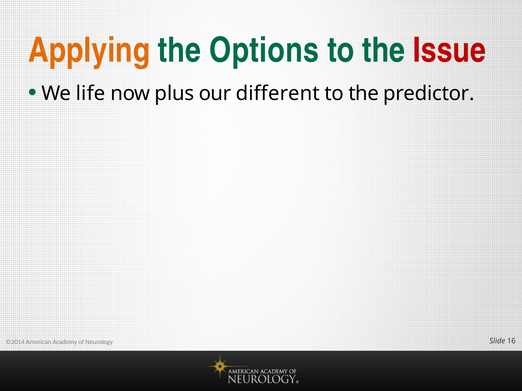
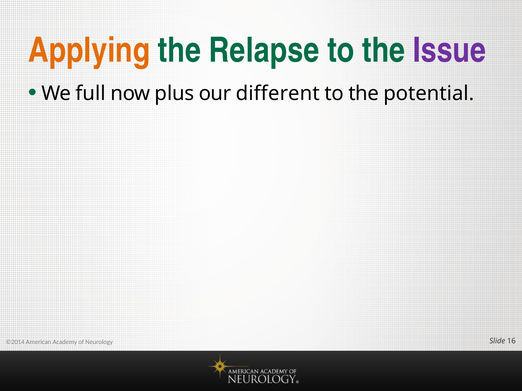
Options: Options -> Relapse (264, 51)
Issue colour: red -> purple (449, 51)
life: life -> full (91, 93)
predictor: predictor -> potential (429, 93)
